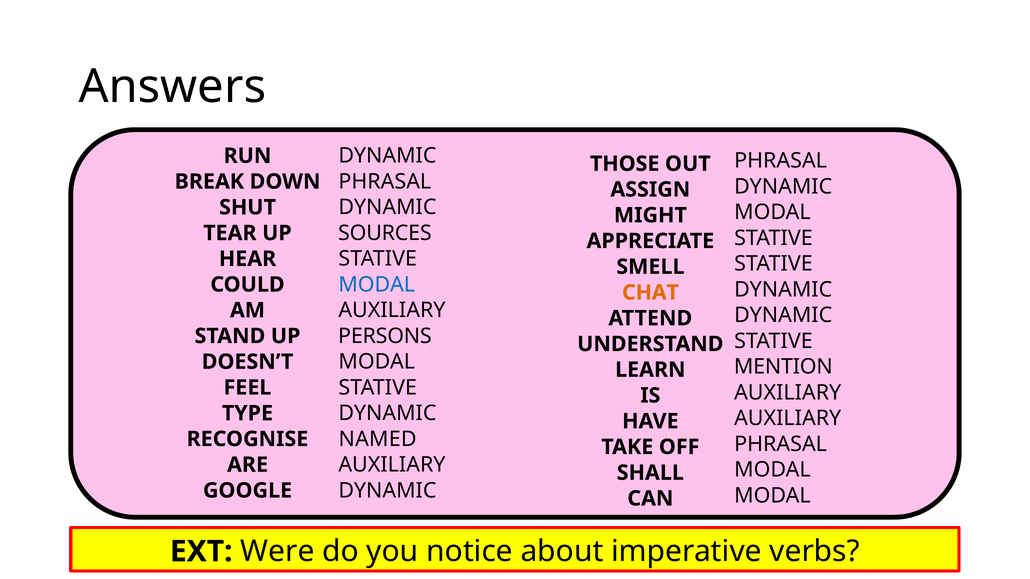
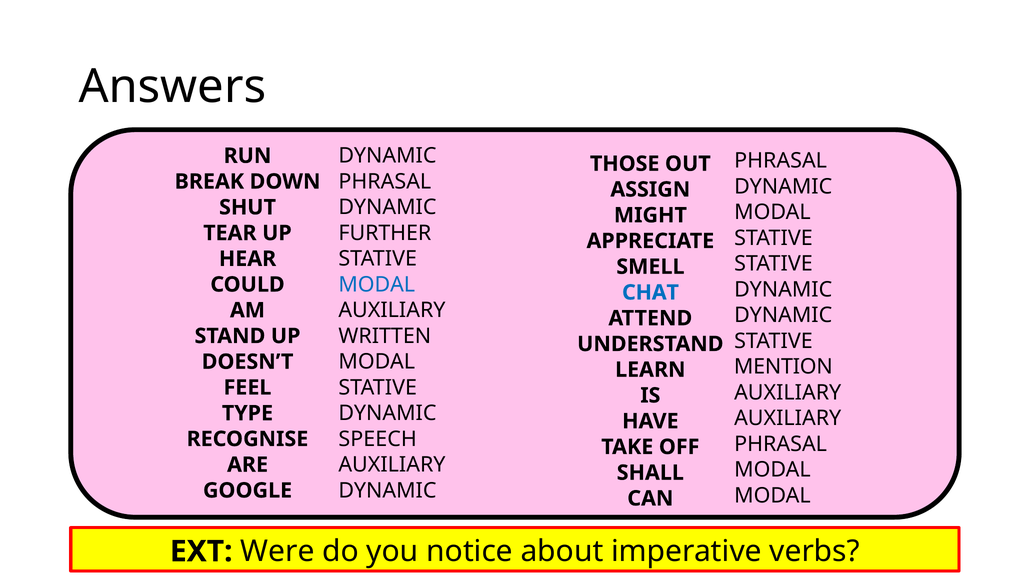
SOURCES: SOURCES -> FURTHER (385, 233)
CHAT colour: orange -> blue (650, 293)
PERSONS: PERSONS -> WRITTEN (385, 336)
NAMED: NAMED -> SPEECH (378, 439)
